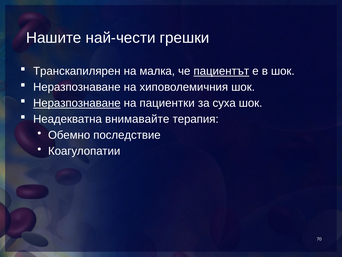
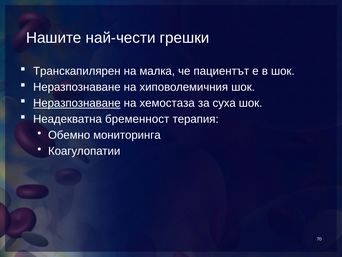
пациентът underline: present -> none (221, 71)
пациентки: пациентки -> хемостаза (167, 103)
внимавайте: внимавайте -> бременност (137, 119)
последствие: последствие -> мониторинга (127, 135)
